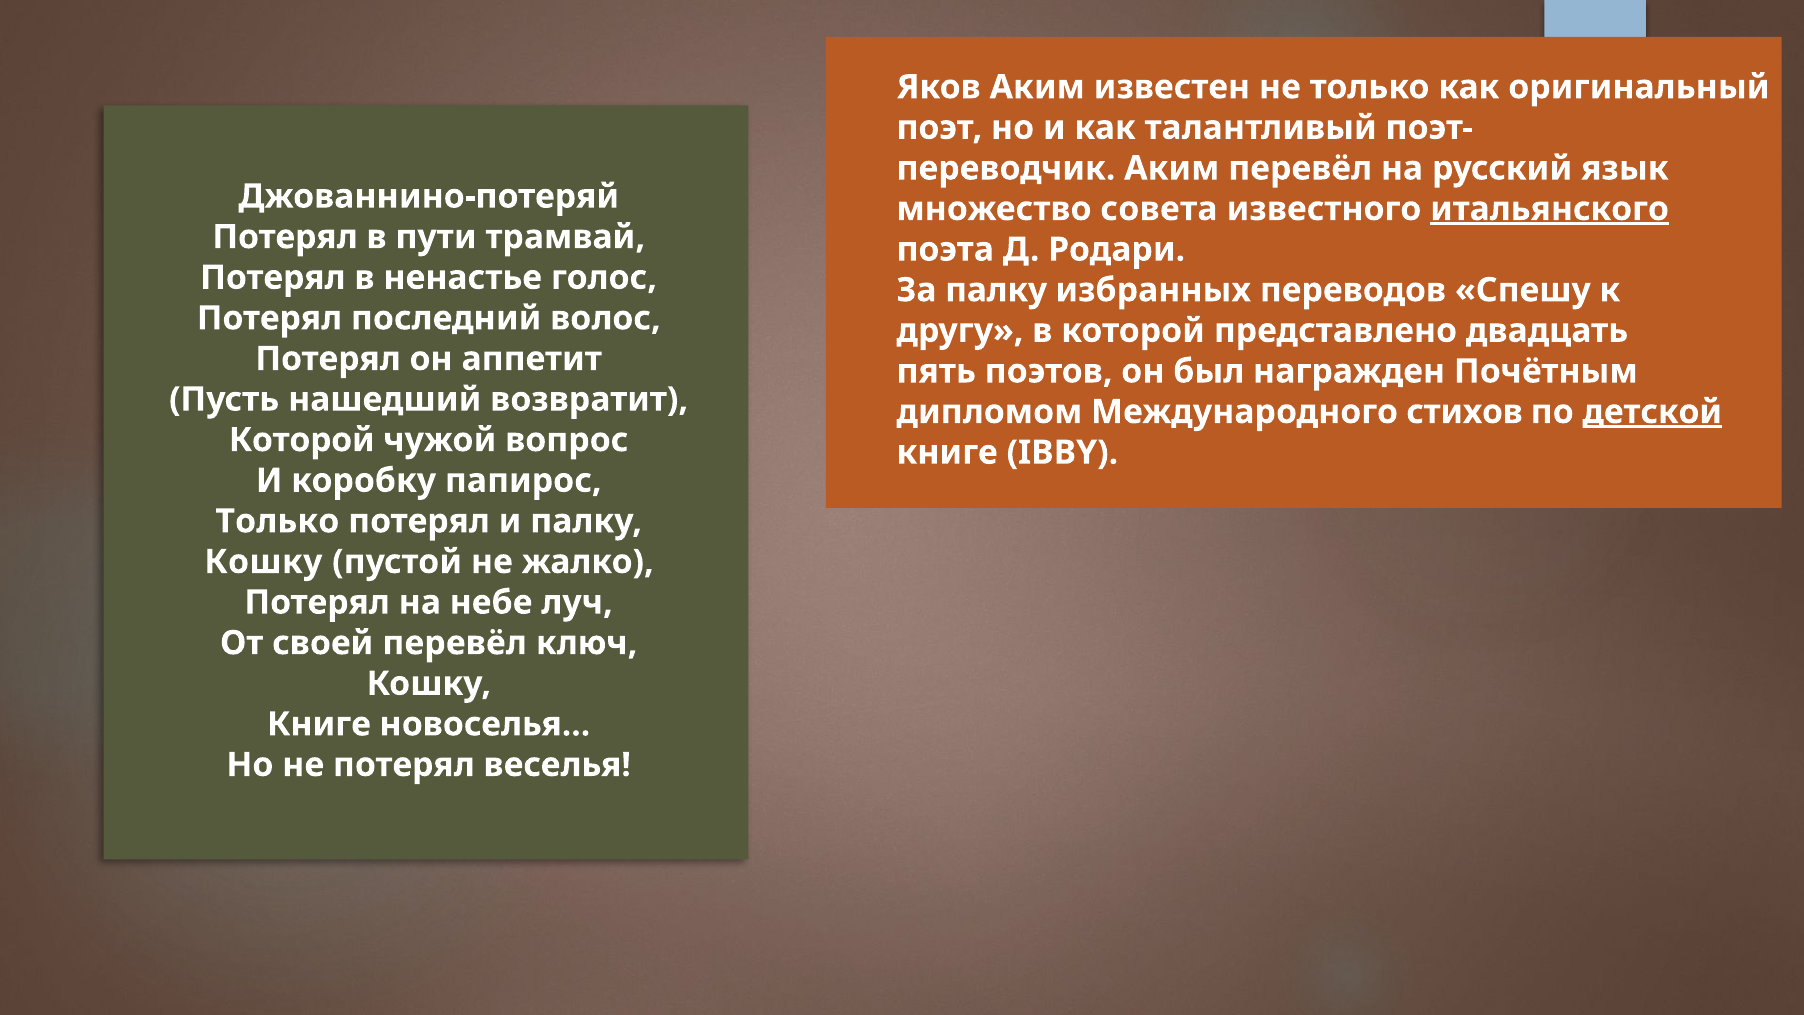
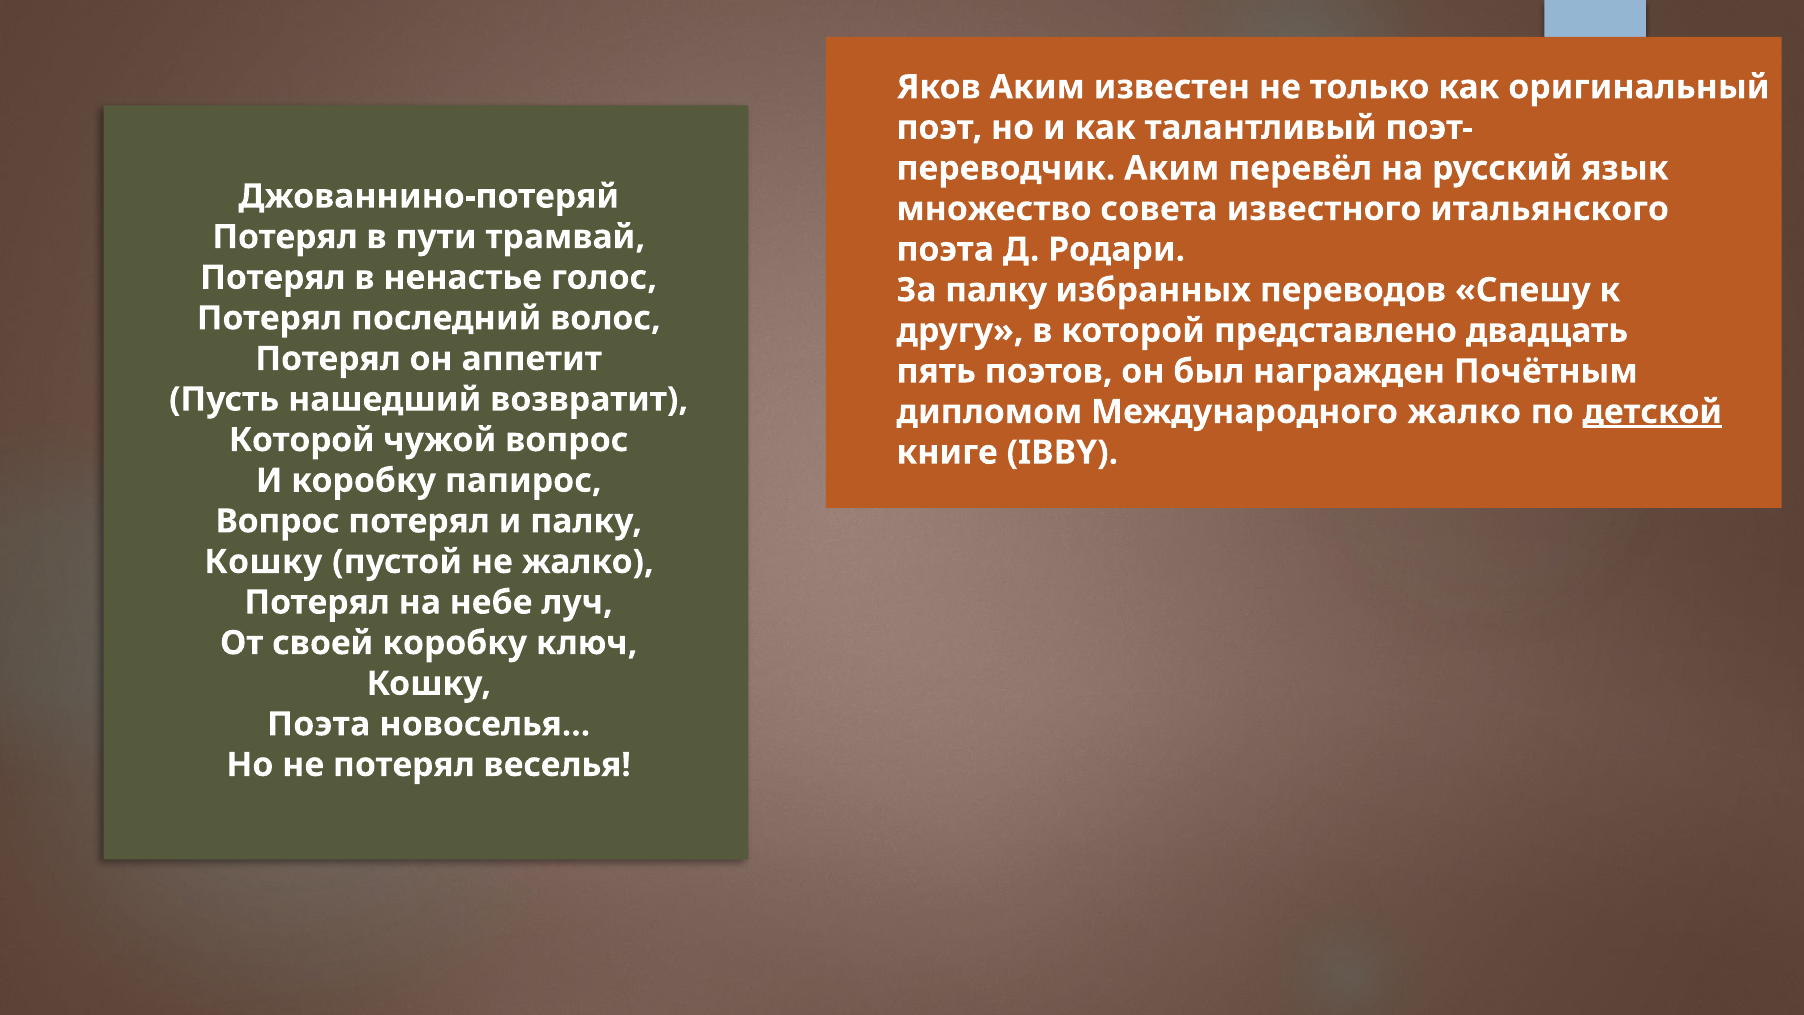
итальянского underline: present -> none (1550, 209)
Международного стихов: стихов -> жалко (1464, 412)
Только: Только -> Вопрос (278, 521)
своей перевёл: перевёл -> коробку (455, 643)
Книге: Книге -> Поэта (319, 724)
